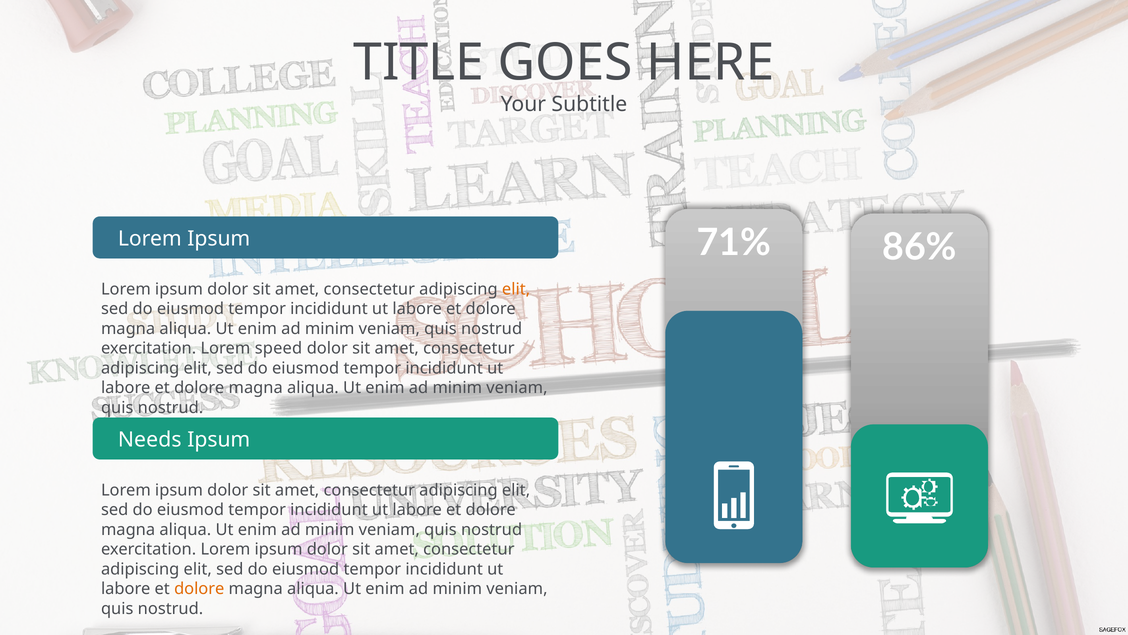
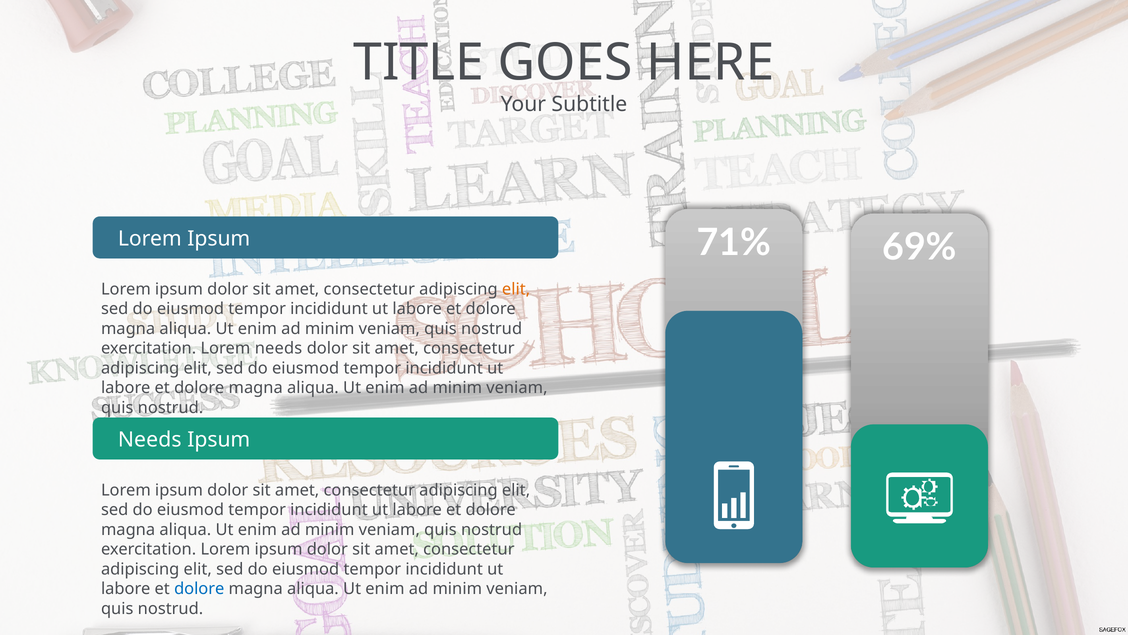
86%: 86% -> 69% (919, 247)
Lorem speed: speed -> needs (278, 348)
dolore colour: orange -> blue (199, 589)
